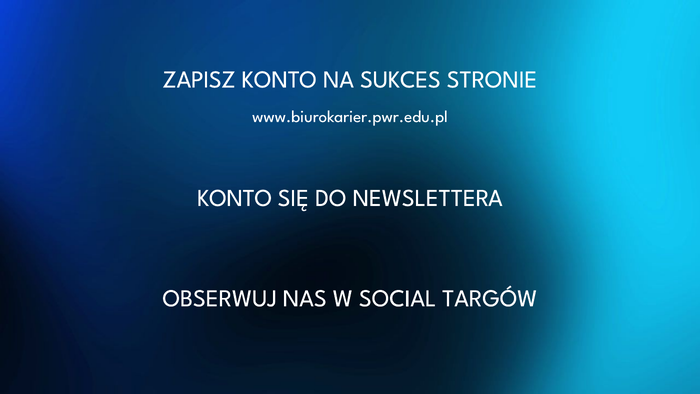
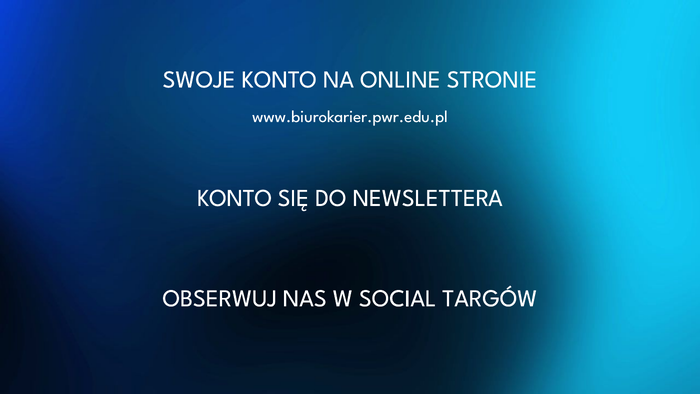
ZAPISZ: ZAPISZ -> SWOJE (199, 79)
SUKCES: SUKCES -> ONLINE (400, 79)
